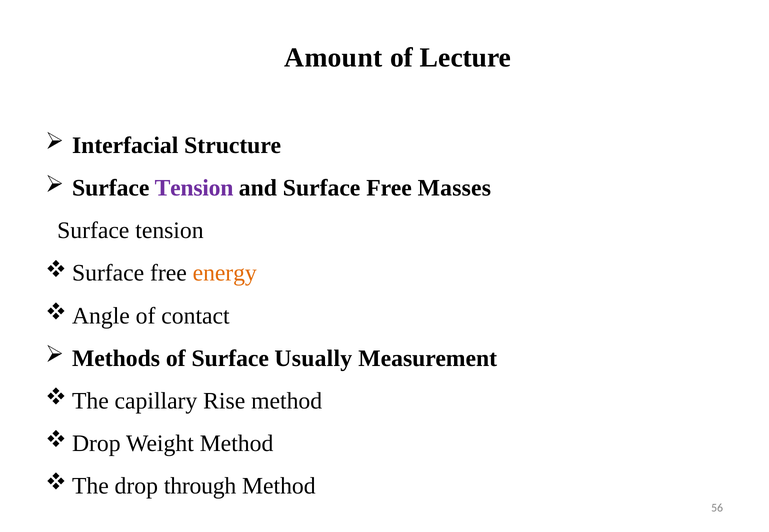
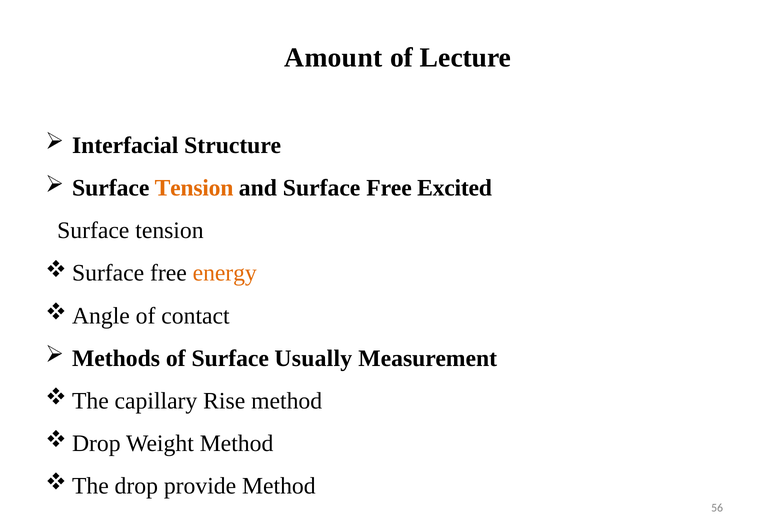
Tension colour: purple -> orange (194, 188)
Masses: Masses -> Excited (455, 188)
through: through -> provide (200, 486)
